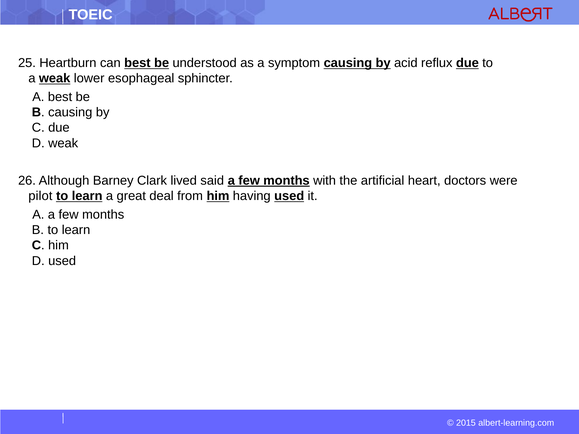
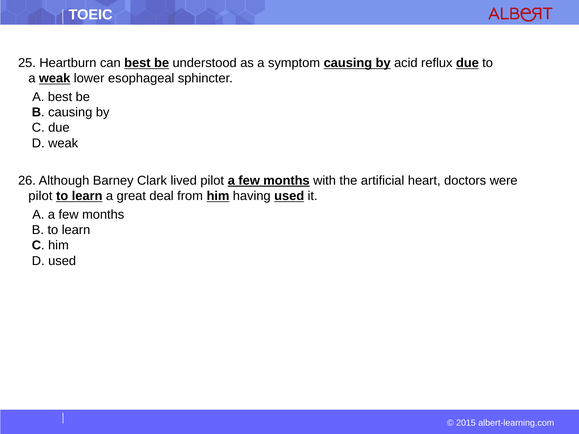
lived said: said -> pilot (212, 181)
